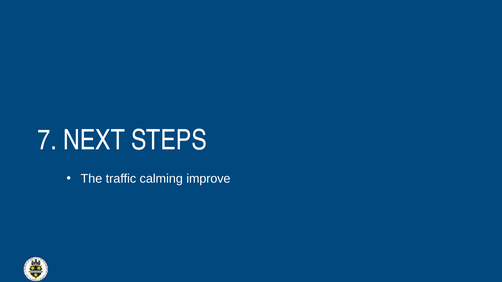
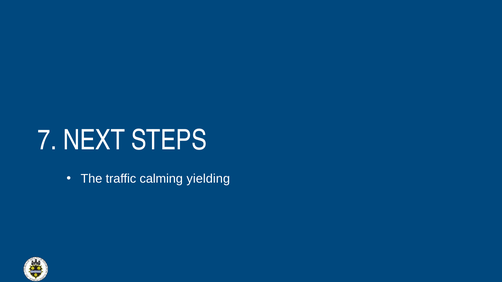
improve: improve -> yielding (208, 179)
